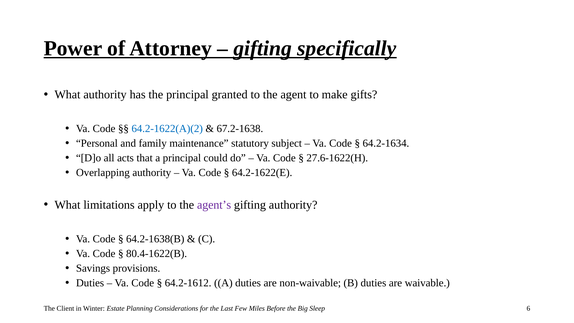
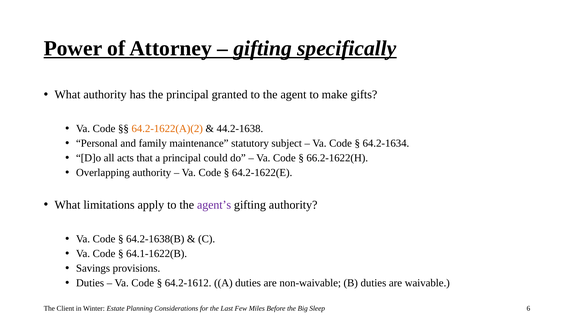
64.2-1622(A)(2 colour: blue -> orange (167, 129)
67.2-1638: 67.2-1638 -> 44.2-1638 (240, 129)
27.6-1622(H: 27.6-1622(H -> 66.2-1622(H (337, 158)
80.4-1622(B: 80.4-1622(B -> 64.1-1622(B (157, 253)
